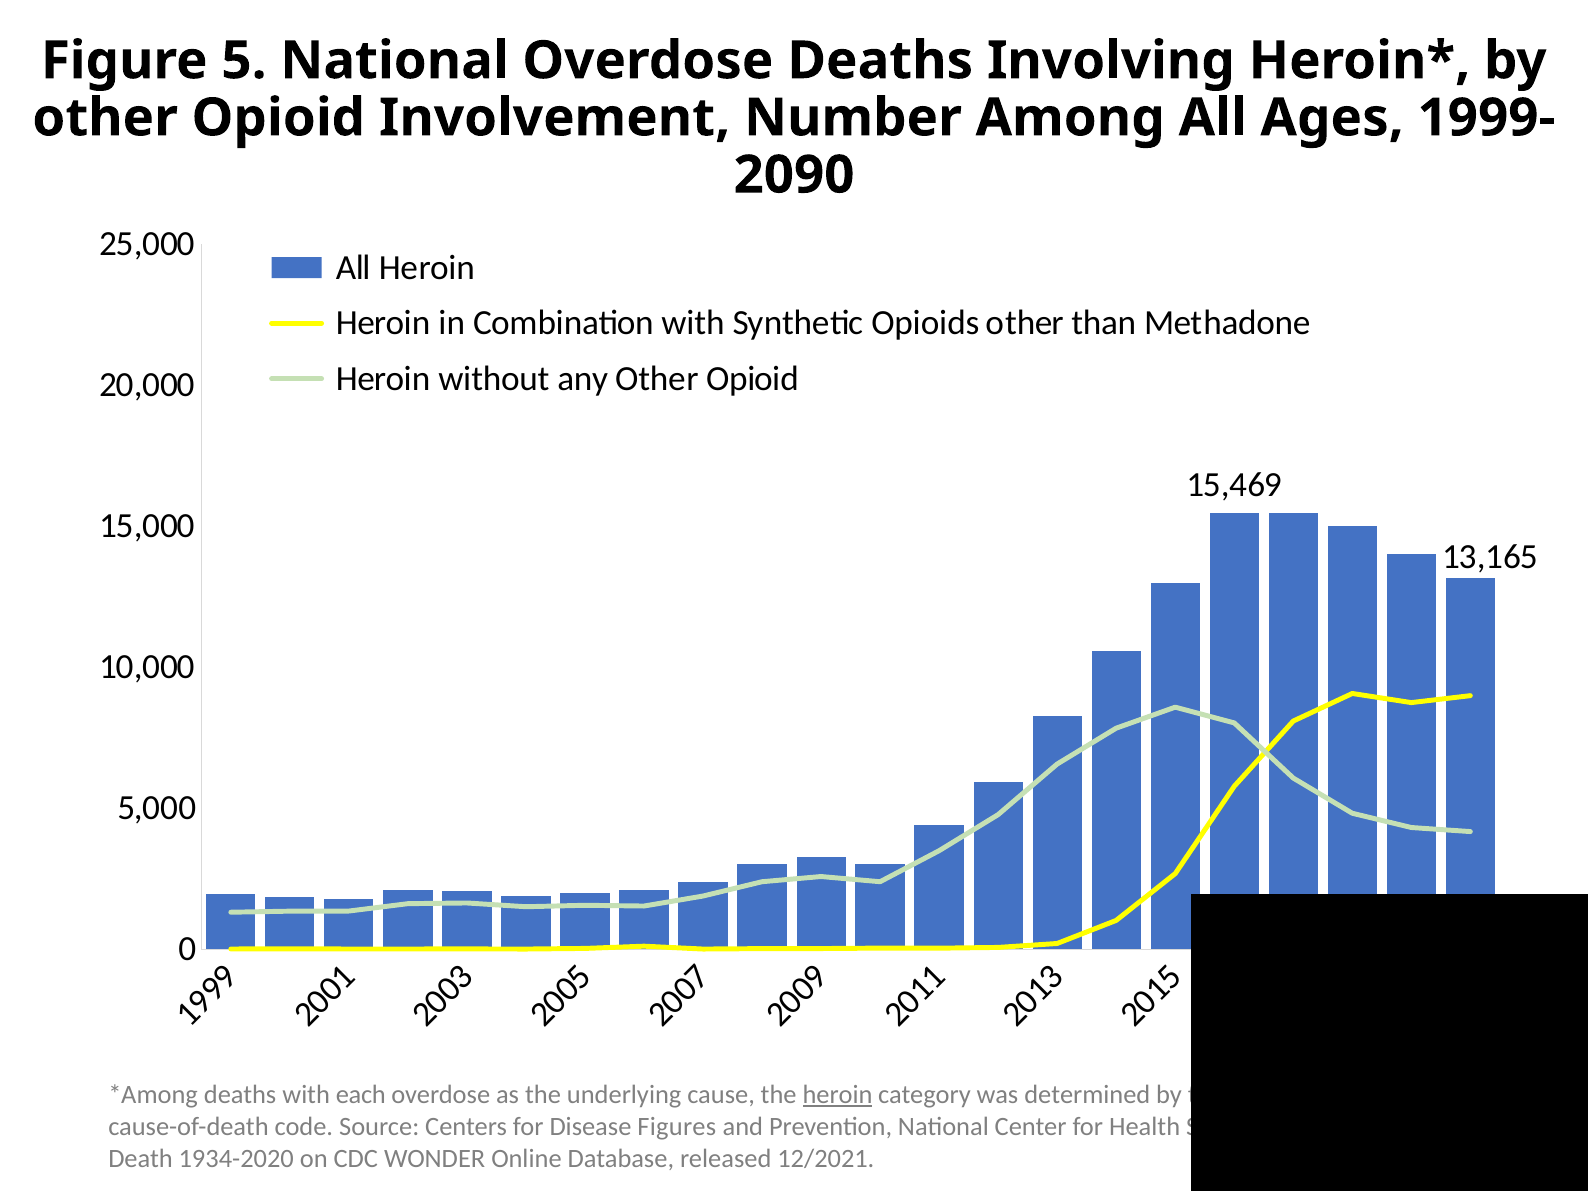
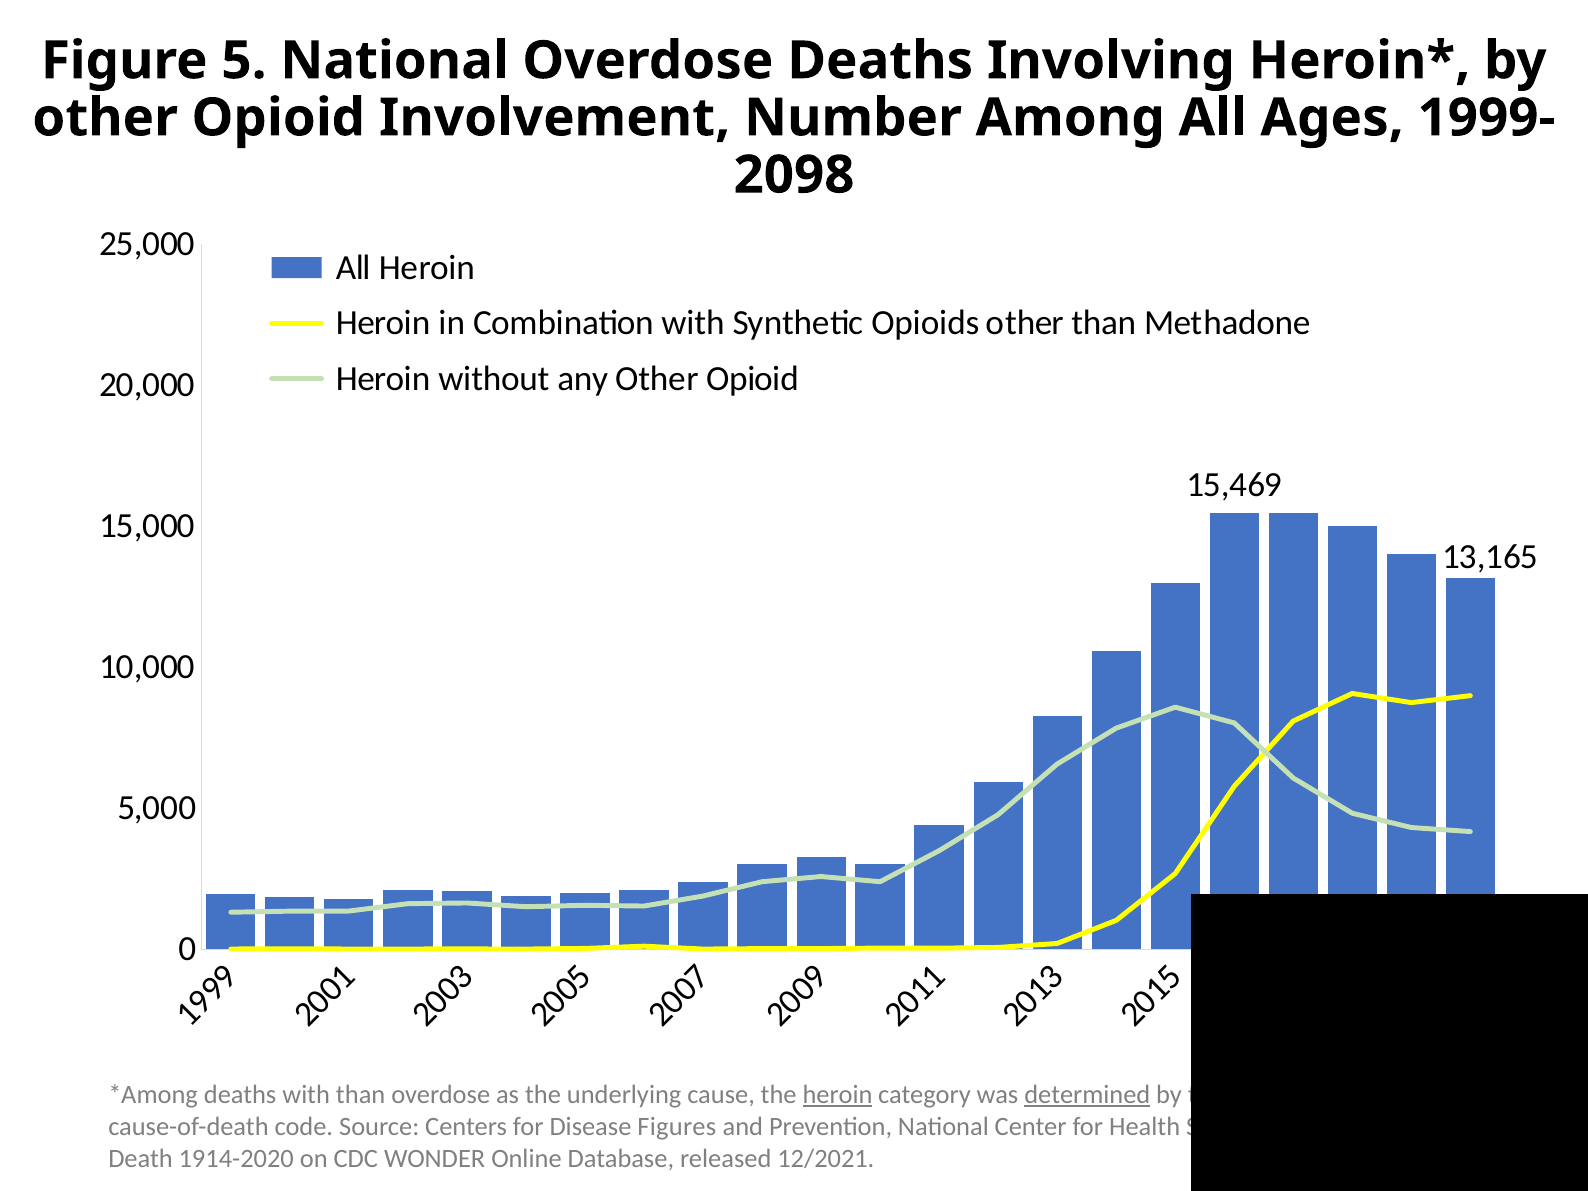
2090: 2090 -> 2098 (794, 175)
with each: each -> than (361, 1095)
determined underline: none -> present (1087, 1095)
1934-2020: 1934-2020 -> 1914-2020 (236, 1158)
